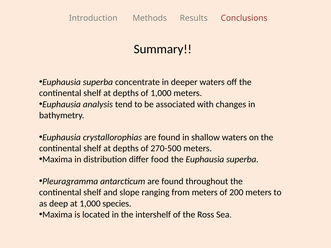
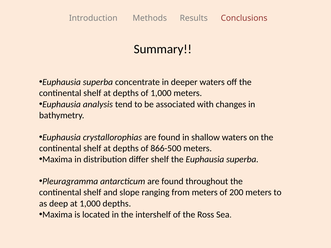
270-500: 270-500 -> 866-500 (166, 148)
differ food: food -> shelf (160, 160)
1,000 species: species -> depths (117, 204)
